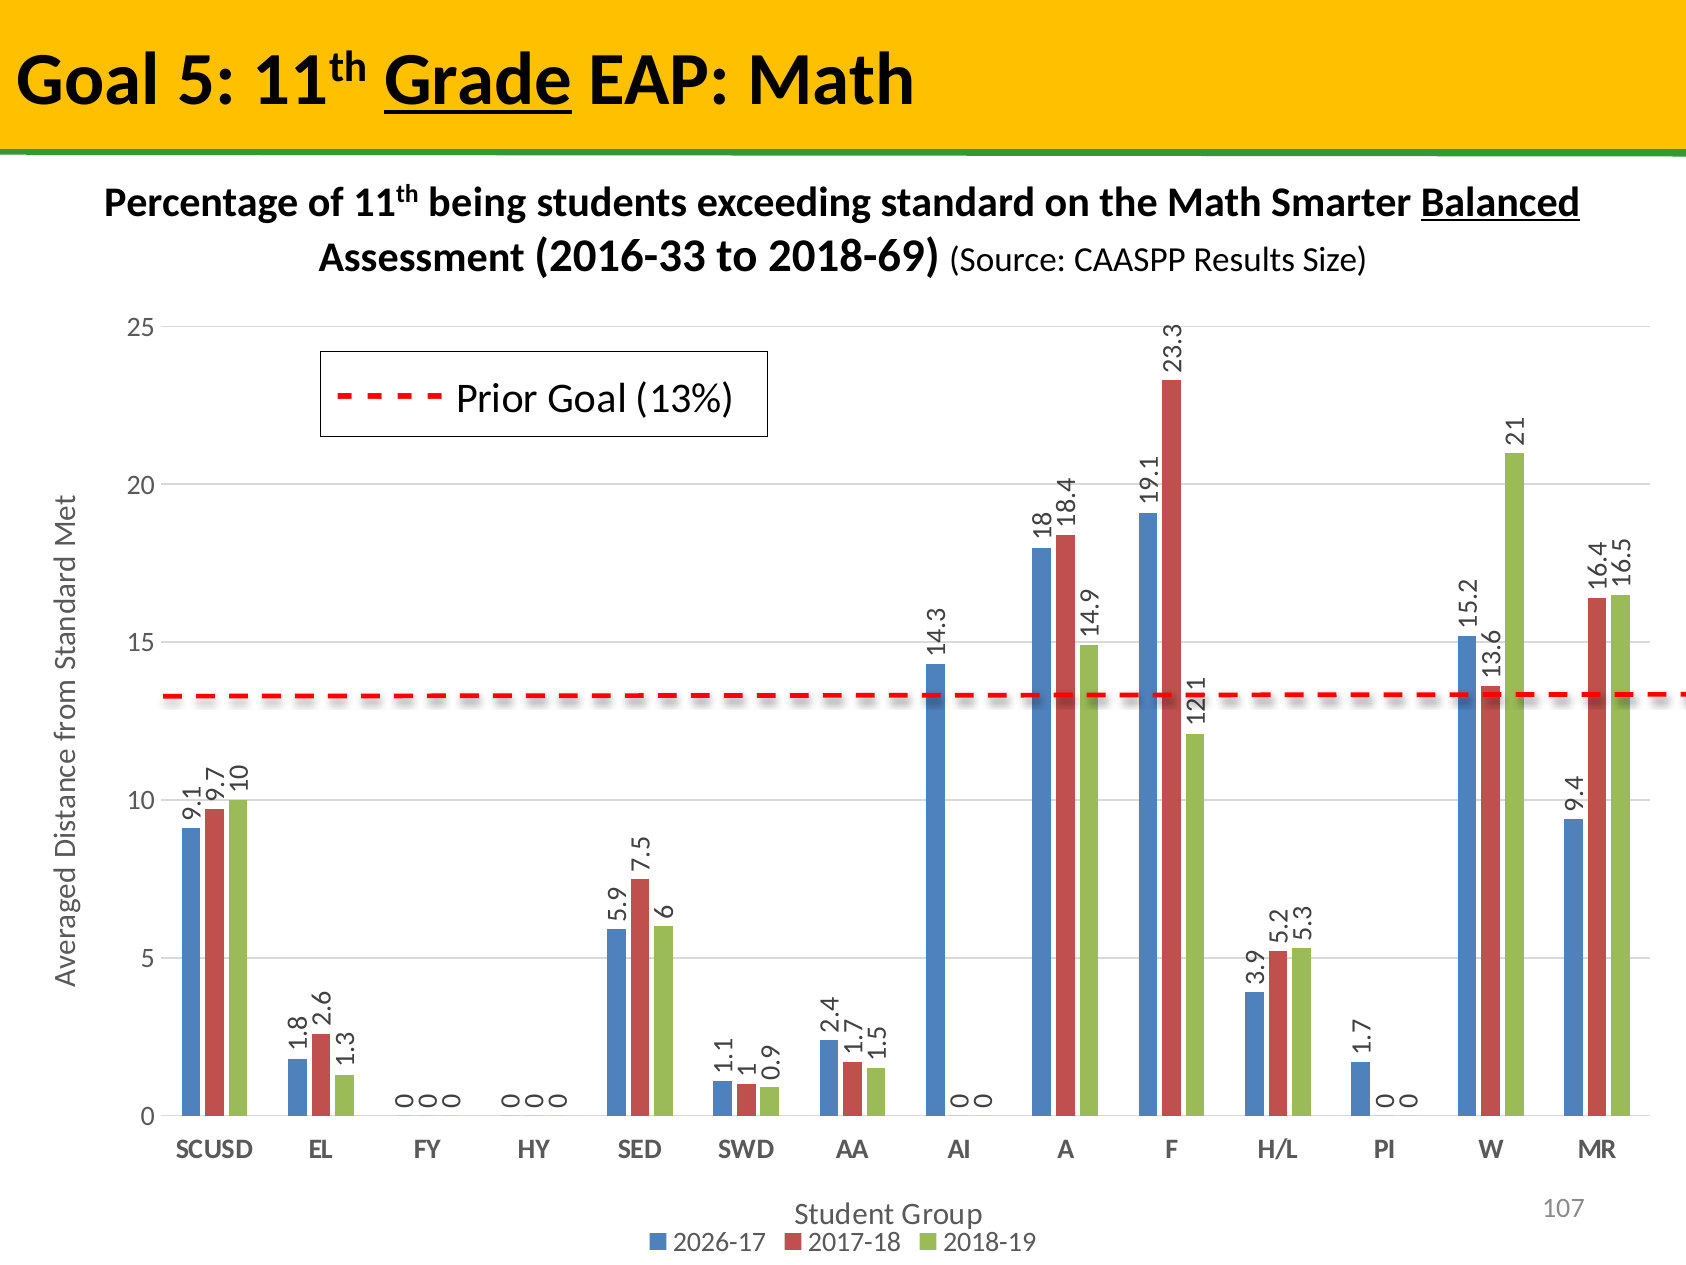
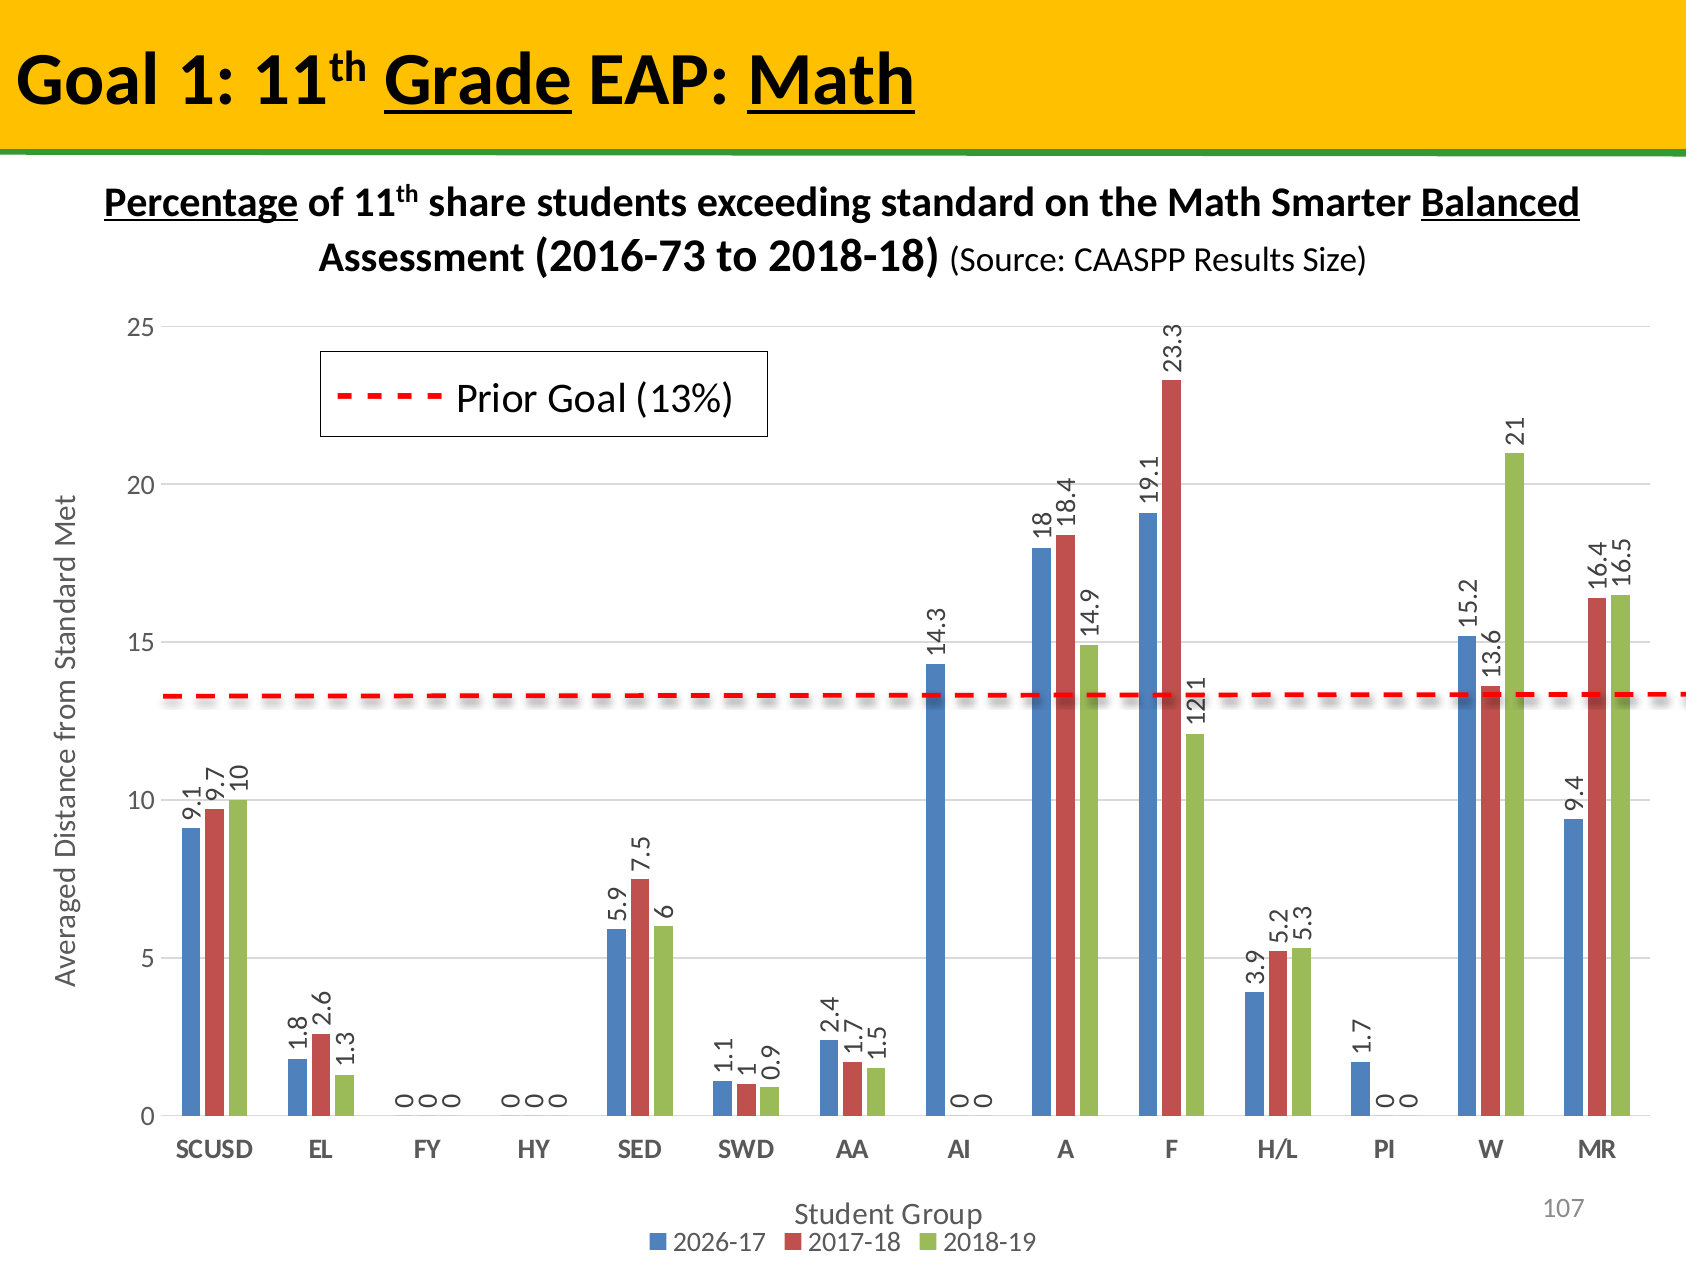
Goal 5: 5 -> 1 (206, 80)
Math underline: none -> present (831, 80)
Percentage underline: none -> present (201, 202)
being: being -> share (477, 202)
2016-33: 2016-33 -> 2016-73 (620, 256)
2018-69: 2018-69 -> 2018-18 (854, 256)
